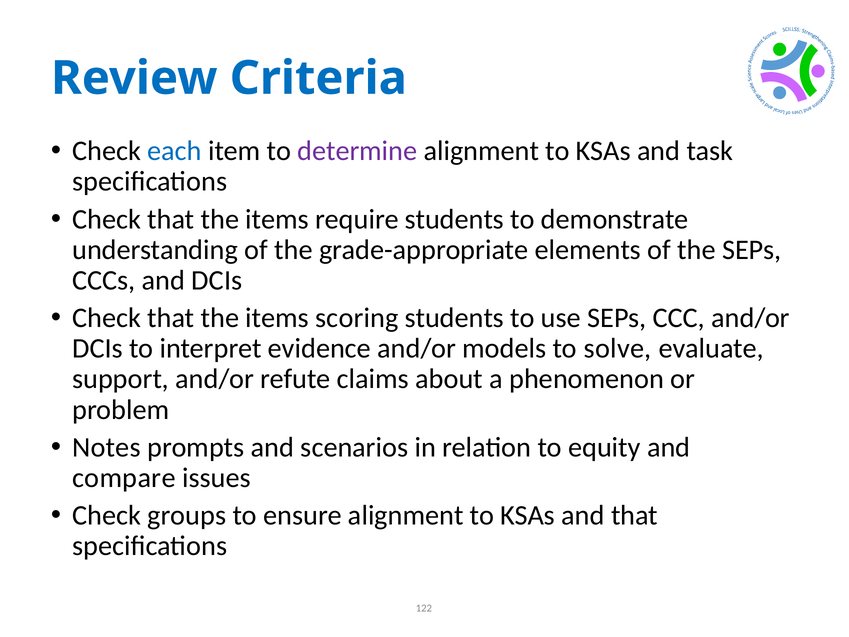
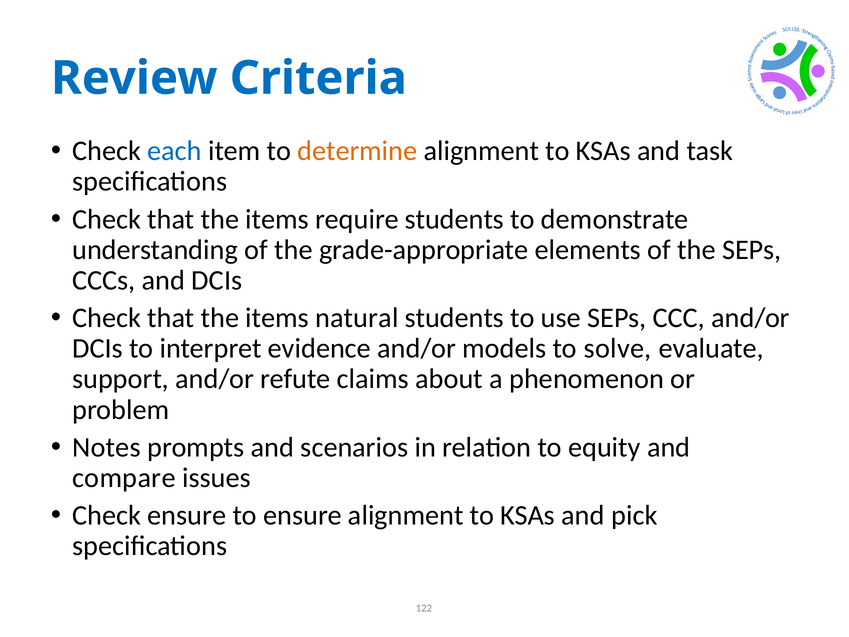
determine colour: purple -> orange (357, 151)
scoring: scoring -> natural (357, 318)
Check groups: groups -> ensure (187, 515)
and that: that -> pick (634, 515)
